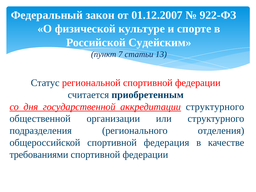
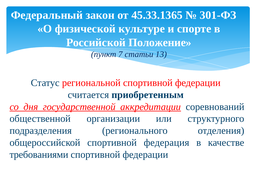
01.12.2007: 01.12.2007 -> 45.33.1365 (157, 15)
922-ФЗ: 922-ФЗ -> 301-ФЗ (218, 15)
Судейским: Судейским -> Положение (160, 42)
аккредитации структурного: структурного -> соревнований (215, 107)
